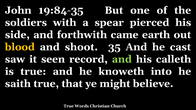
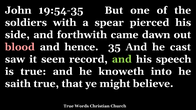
19:84-35: 19:84-35 -> 19:54-35 (61, 10)
earth: earth -> dawn (156, 35)
blood colour: yellow -> pink (20, 47)
shoot: shoot -> hence (81, 47)
calleth: calleth -> speech (174, 59)
